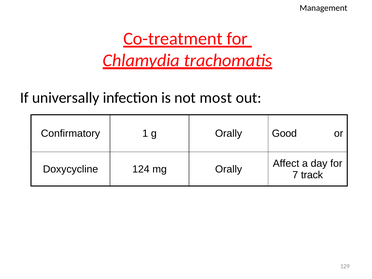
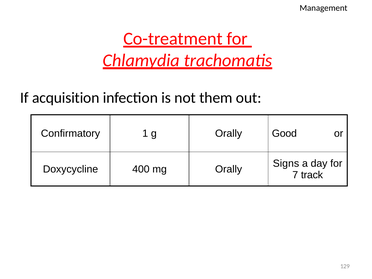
universally: universally -> acquisition (66, 98)
most: most -> them (216, 98)
Affect: Affect -> Signs (286, 163)
124: 124 -> 400 (141, 169)
